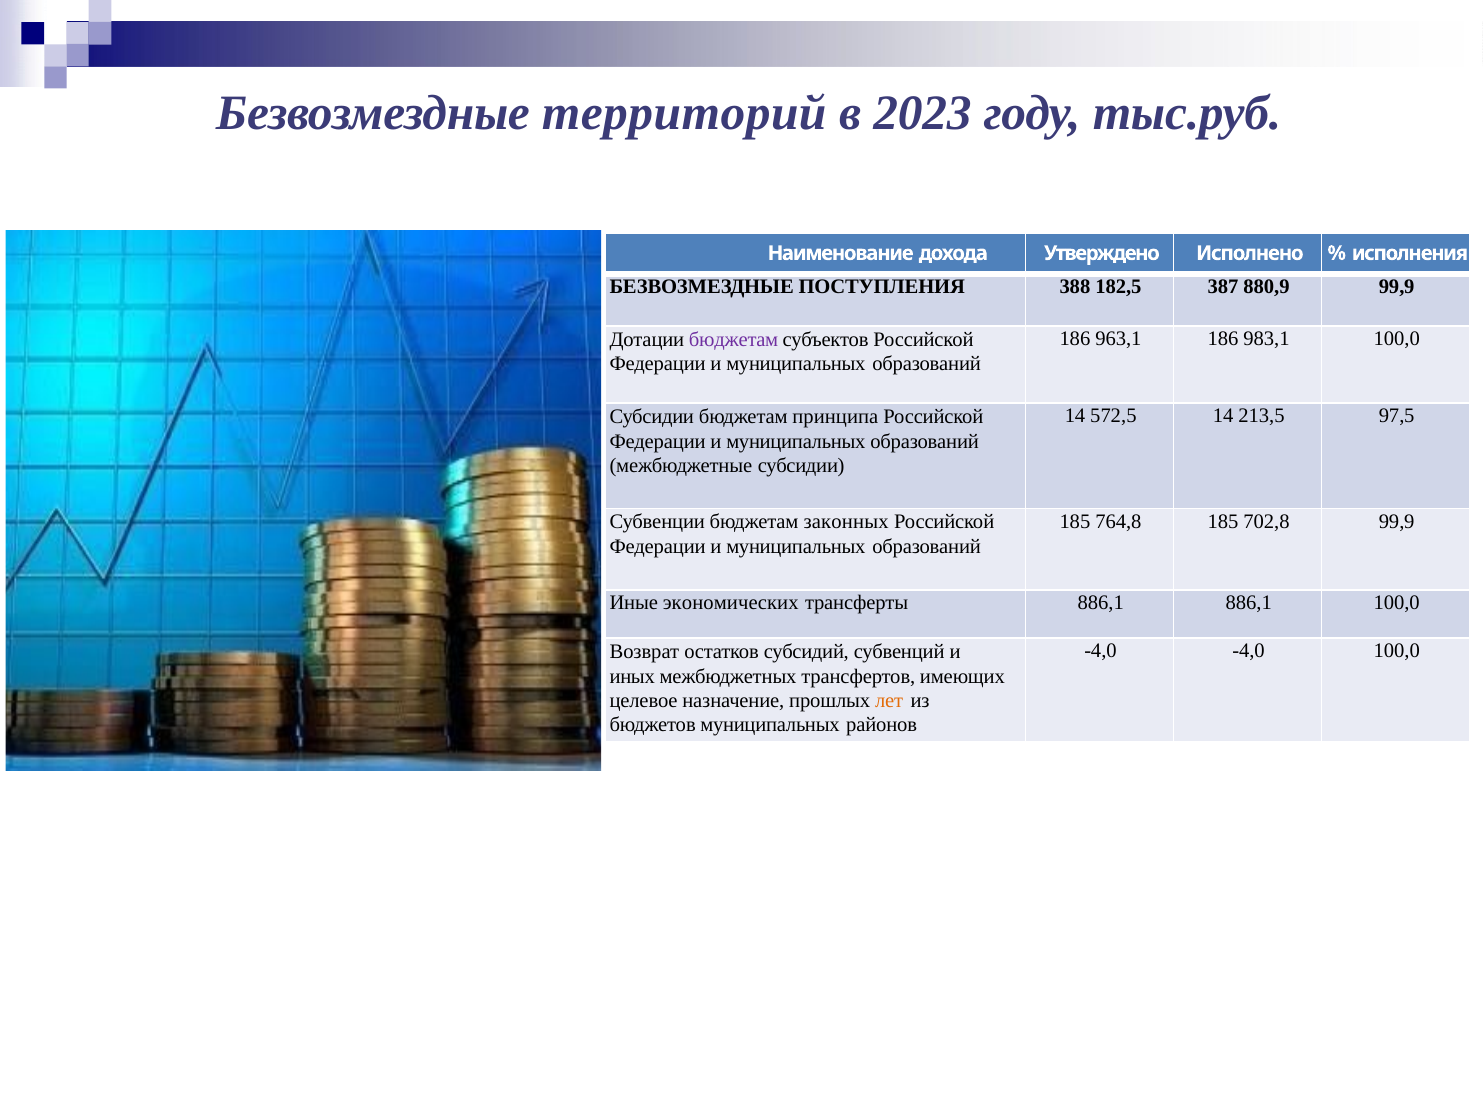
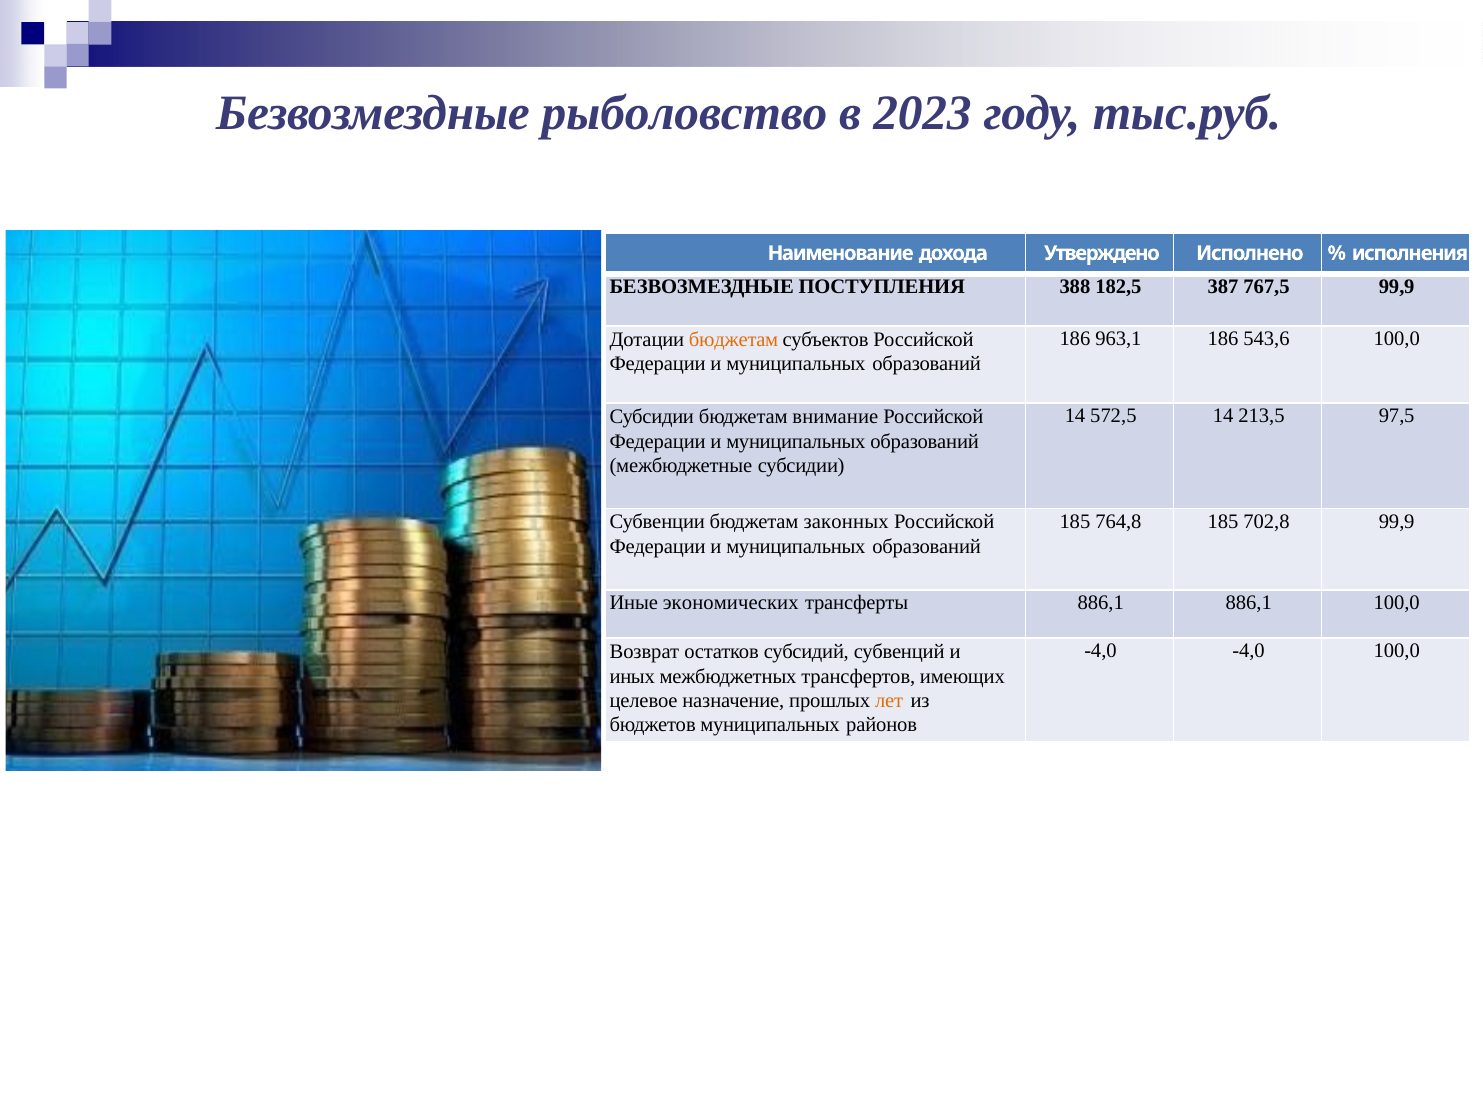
территорий: территорий -> рыболовство (685, 113)
880,9: 880,9 -> 767,5 (1267, 287)
983,1: 983,1 -> 543,6 (1267, 339)
бюджетам colour: purple -> orange (734, 340)
принципа: принципа -> внимание (835, 417)
